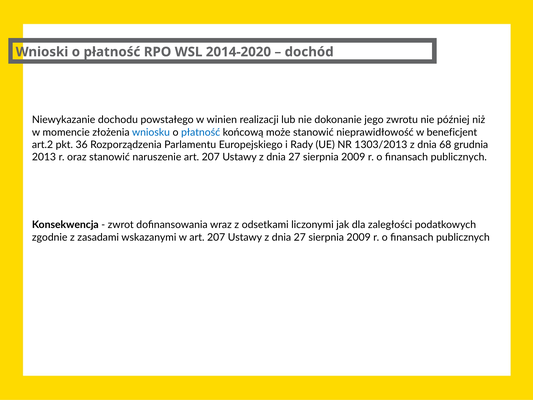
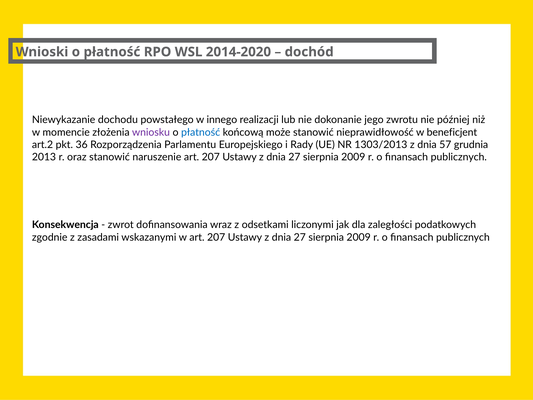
winien: winien -> innego (222, 120)
wniosku colour: blue -> purple (151, 132)
68: 68 -> 57 (445, 145)
